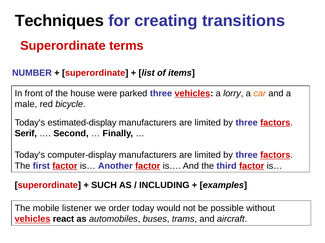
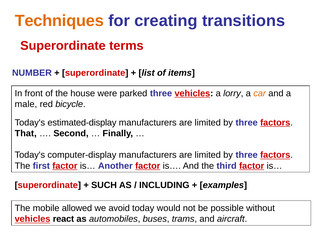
Techniques colour: black -> orange (59, 21)
Serif: Serif -> That (26, 134)
listener: listener -> allowed (77, 209)
order: order -> avoid (119, 209)
